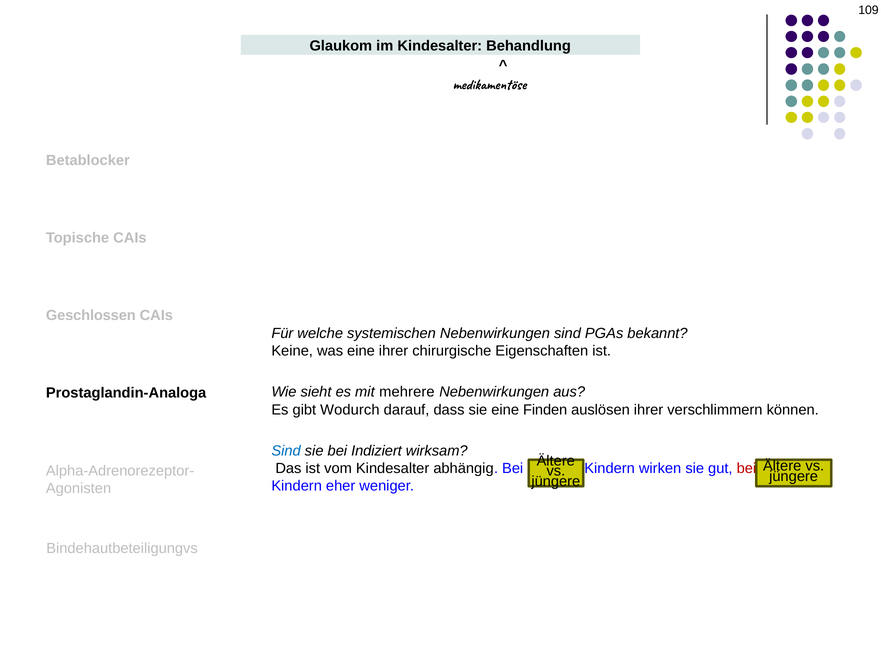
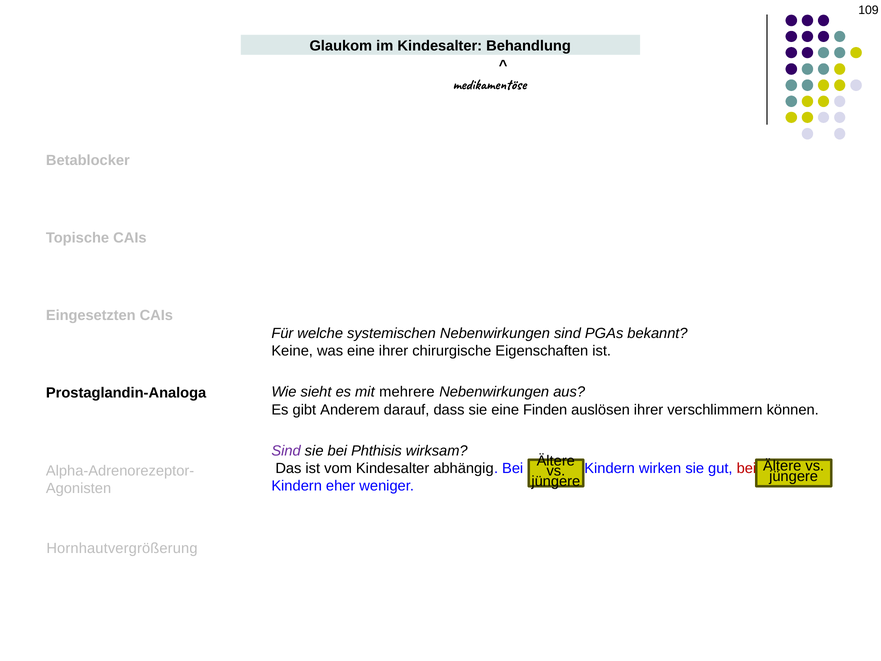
Geschlossen: Geschlossen -> Eingesetzten (91, 315)
Wodurch: Wodurch -> Anderem (350, 410)
Sind colour: blue -> purple (286, 451)
Indiziert: Indiziert -> Phthisis (376, 451)
Bindehautbeteiligungvs: Bindehautbeteiligungvs -> Hornhautvergrößerung (122, 548)
